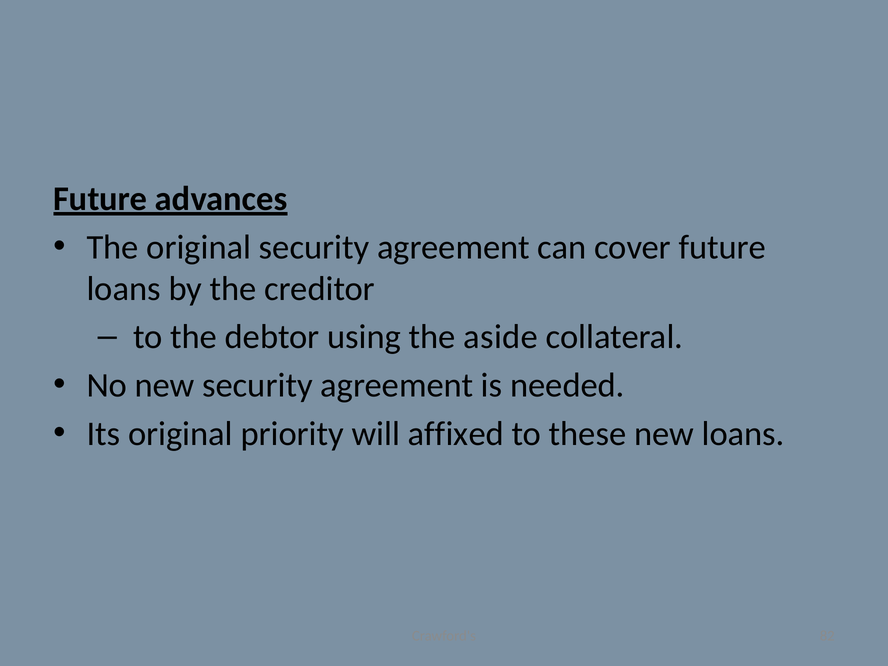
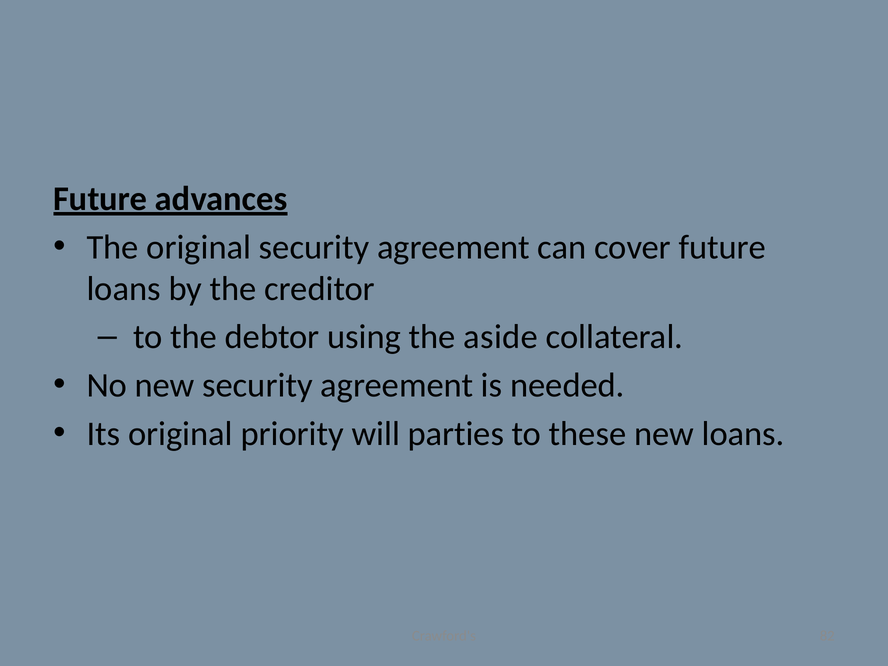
affixed: affixed -> parties (456, 434)
